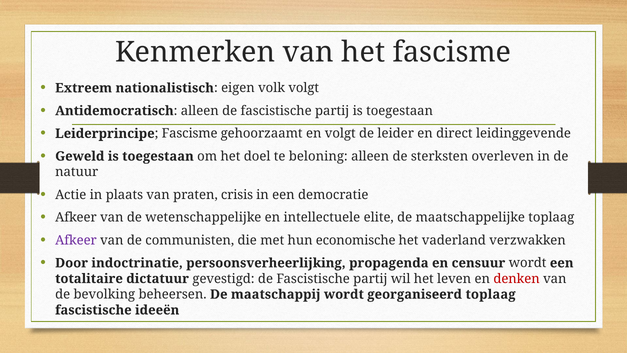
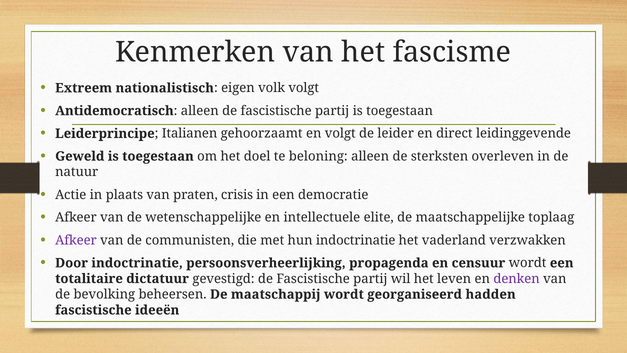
Leiderprincipe Fascisme: Fascisme -> Italianen (190, 133)
hun economische: economische -> indoctrinatie (356, 240)
denken colour: red -> purple (517, 278)
georganiseerd toplaag: toplaag -> hadden (491, 294)
